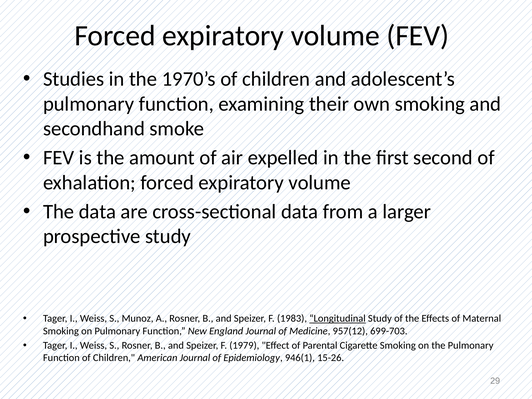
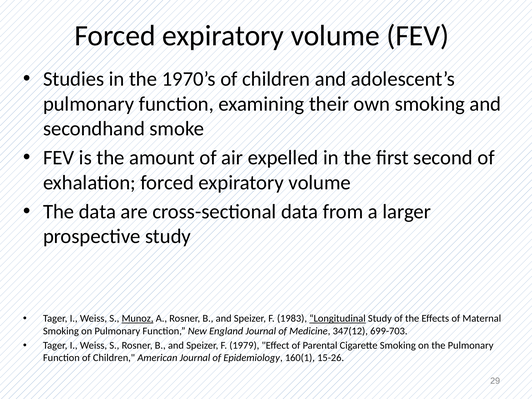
Munoz underline: none -> present (138, 319)
957(12: 957(12 -> 347(12 (350, 331)
946(1: 946(1 -> 160(1 (300, 358)
